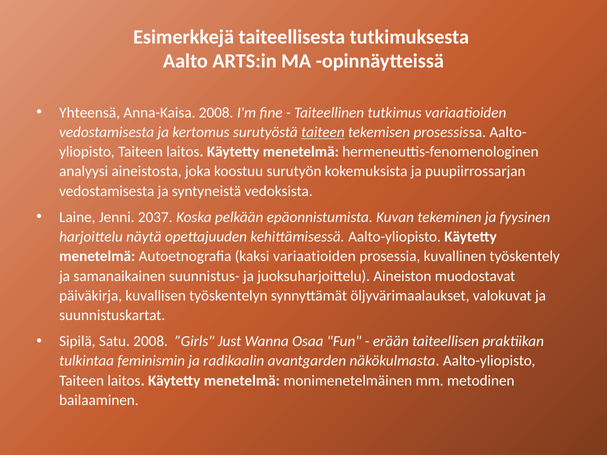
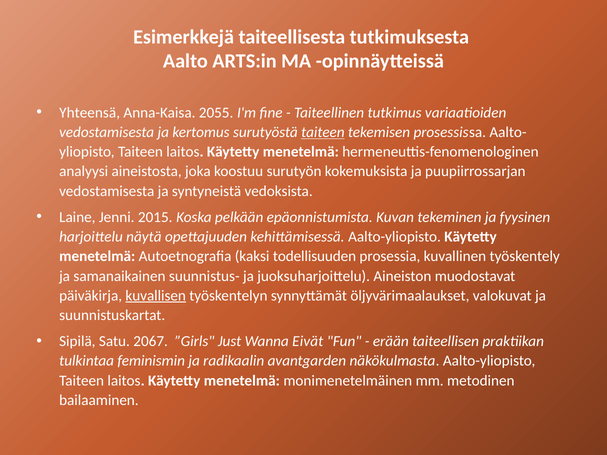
Anna-Kaisa 2008: 2008 -> 2055 (216, 113)
2037: 2037 -> 2015 (155, 217)
kaksi variaatioiden: variaatioiden -> todellisuuden (315, 257)
kuvallisen underline: none -> present (156, 296)
Satu 2008: 2008 -> 2067 (151, 341)
Osaa: Osaa -> Eivät (308, 341)
